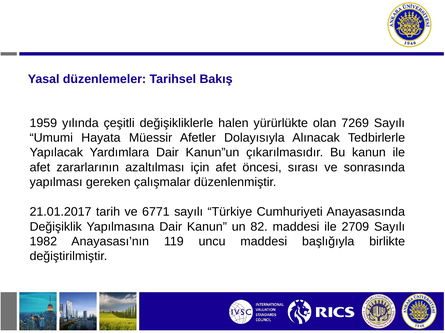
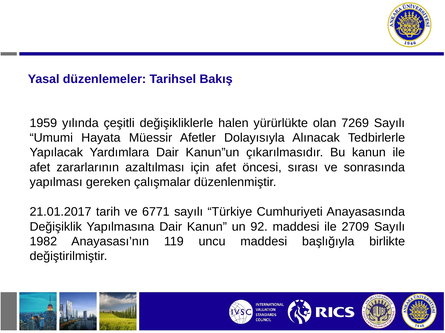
82: 82 -> 92 (259, 227)
